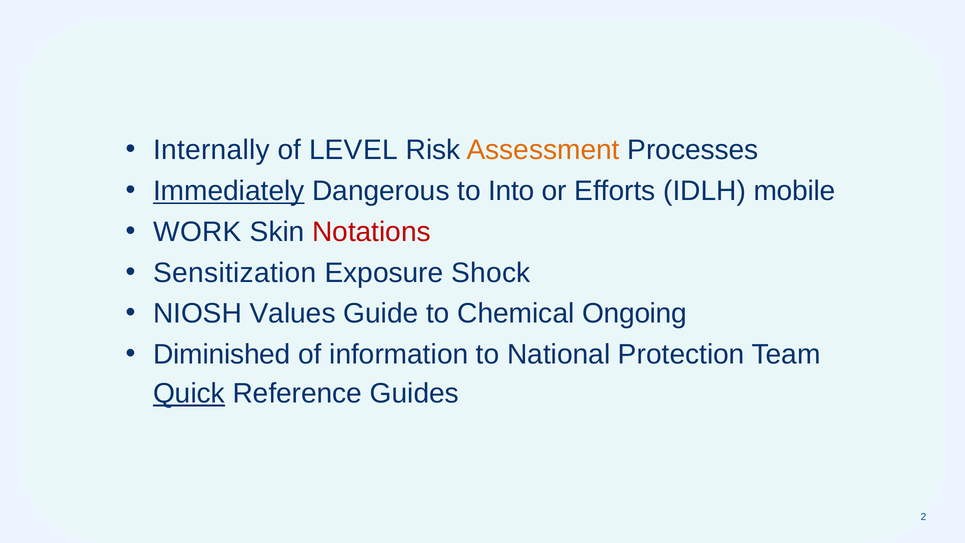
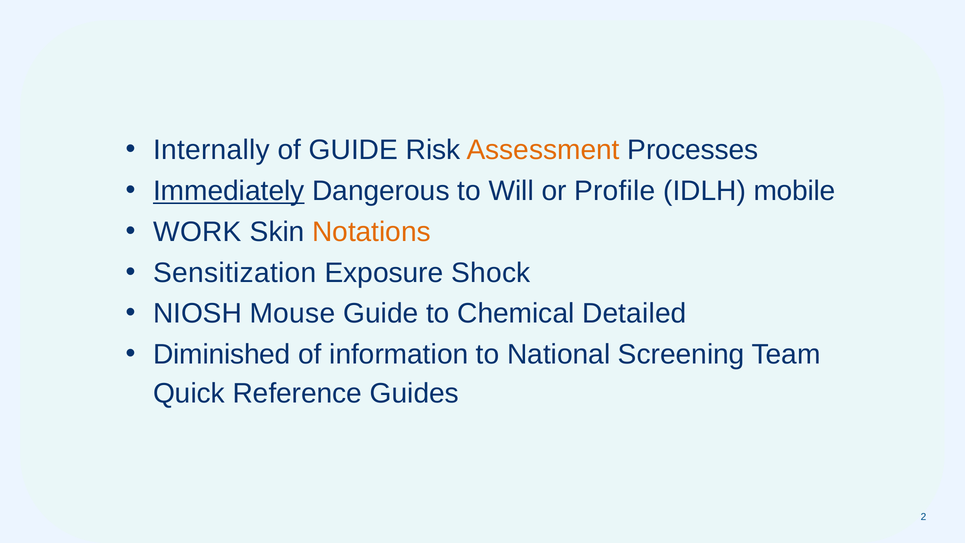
of LEVEL: LEVEL -> GUIDE (353, 150)
Into: Into -> Will (511, 191)
Efforts: Efforts -> Profile (615, 191)
Notations colour: red -> orange (371, 232)
Values: Values -> Mouse (293, 314)
Ongoing: Ongoing -> Detailed (634, 314)
Protection: Protection -> Screening (681, 354)
Quick underline: present -> none (189, 393)
